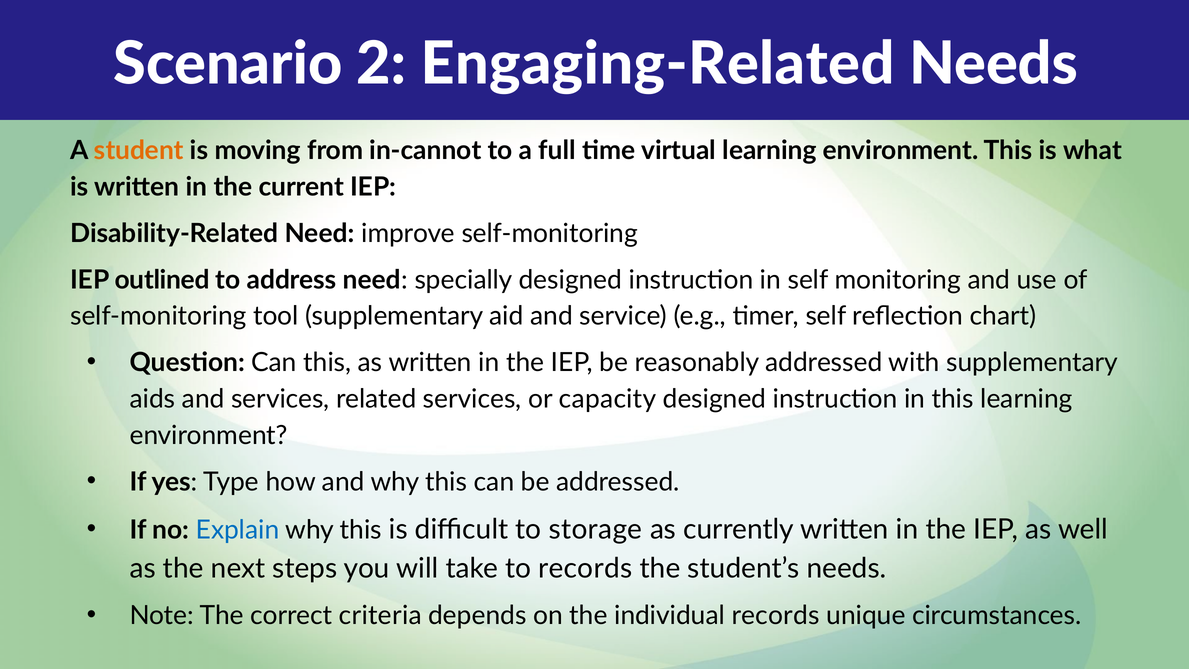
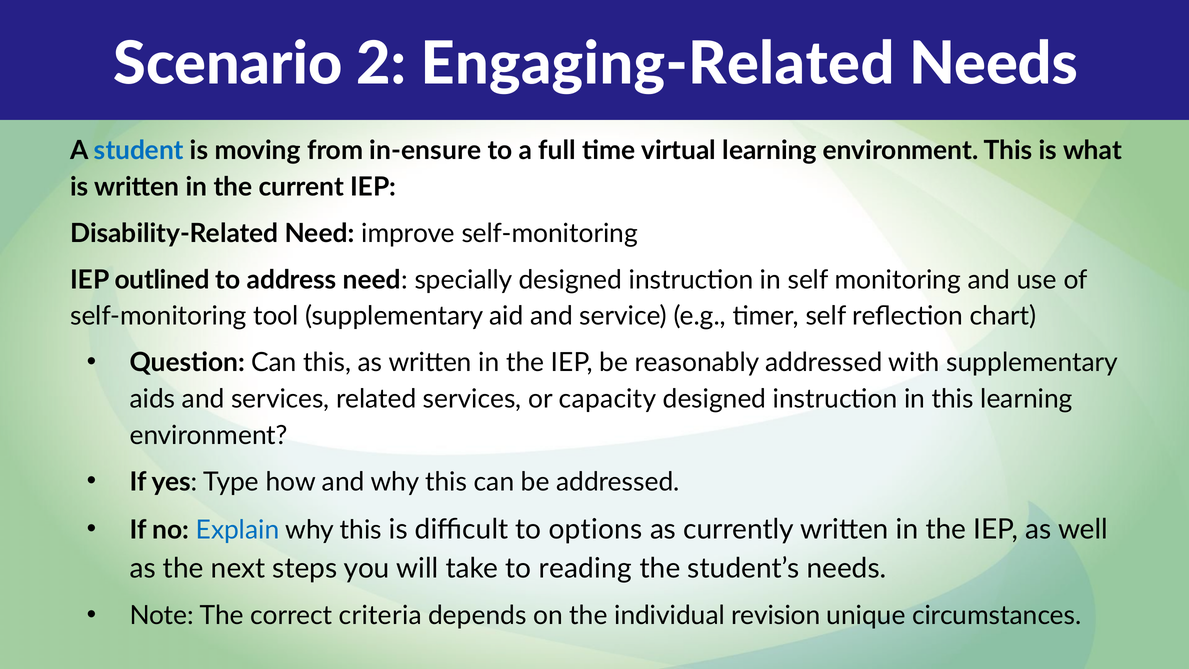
student colour: orange -> blue (139, 151)
in-cannot: in-cannot -> in-ensure (425, 151)
storage: storage -> options (596, 529)
to records: records -> reading (585, 568)
individual records: records -> revision (776, 615)
